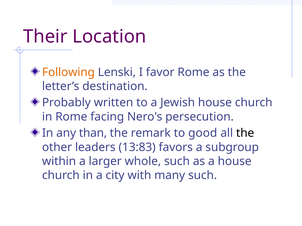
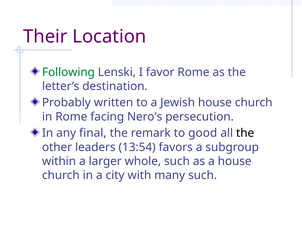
Following colour: orange -> green (68, 72)
than: than -> final (93, 133)
13:83: 13:83 -> 13:54 (137, 148)
